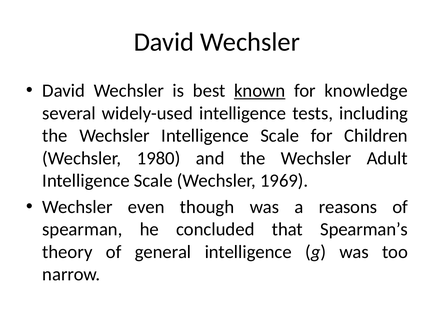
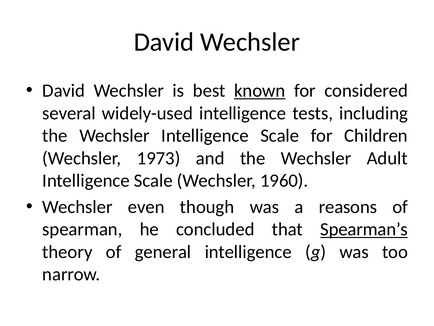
knowledge: knowledge -> considered (366, 91)
1980: 1980 -> 1973 (159, 158)
1969: 1969 -> 1960 (284, 180)
Spearman’s underline: none -> present (364, 229)
